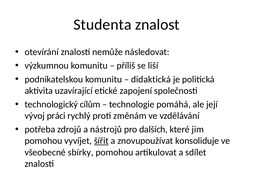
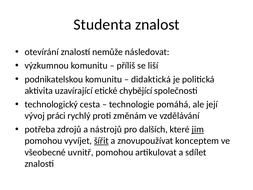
zapojení: zapojení -> chybějící (136, 91)
cílům: cílům -> cesta (90, 104)
jim underline: none -> present (198, 129)
konsoliduje: konsoliduje -> konceptem (197, 141)
sbírky: sbírky -> uvnitř (81, 152)
